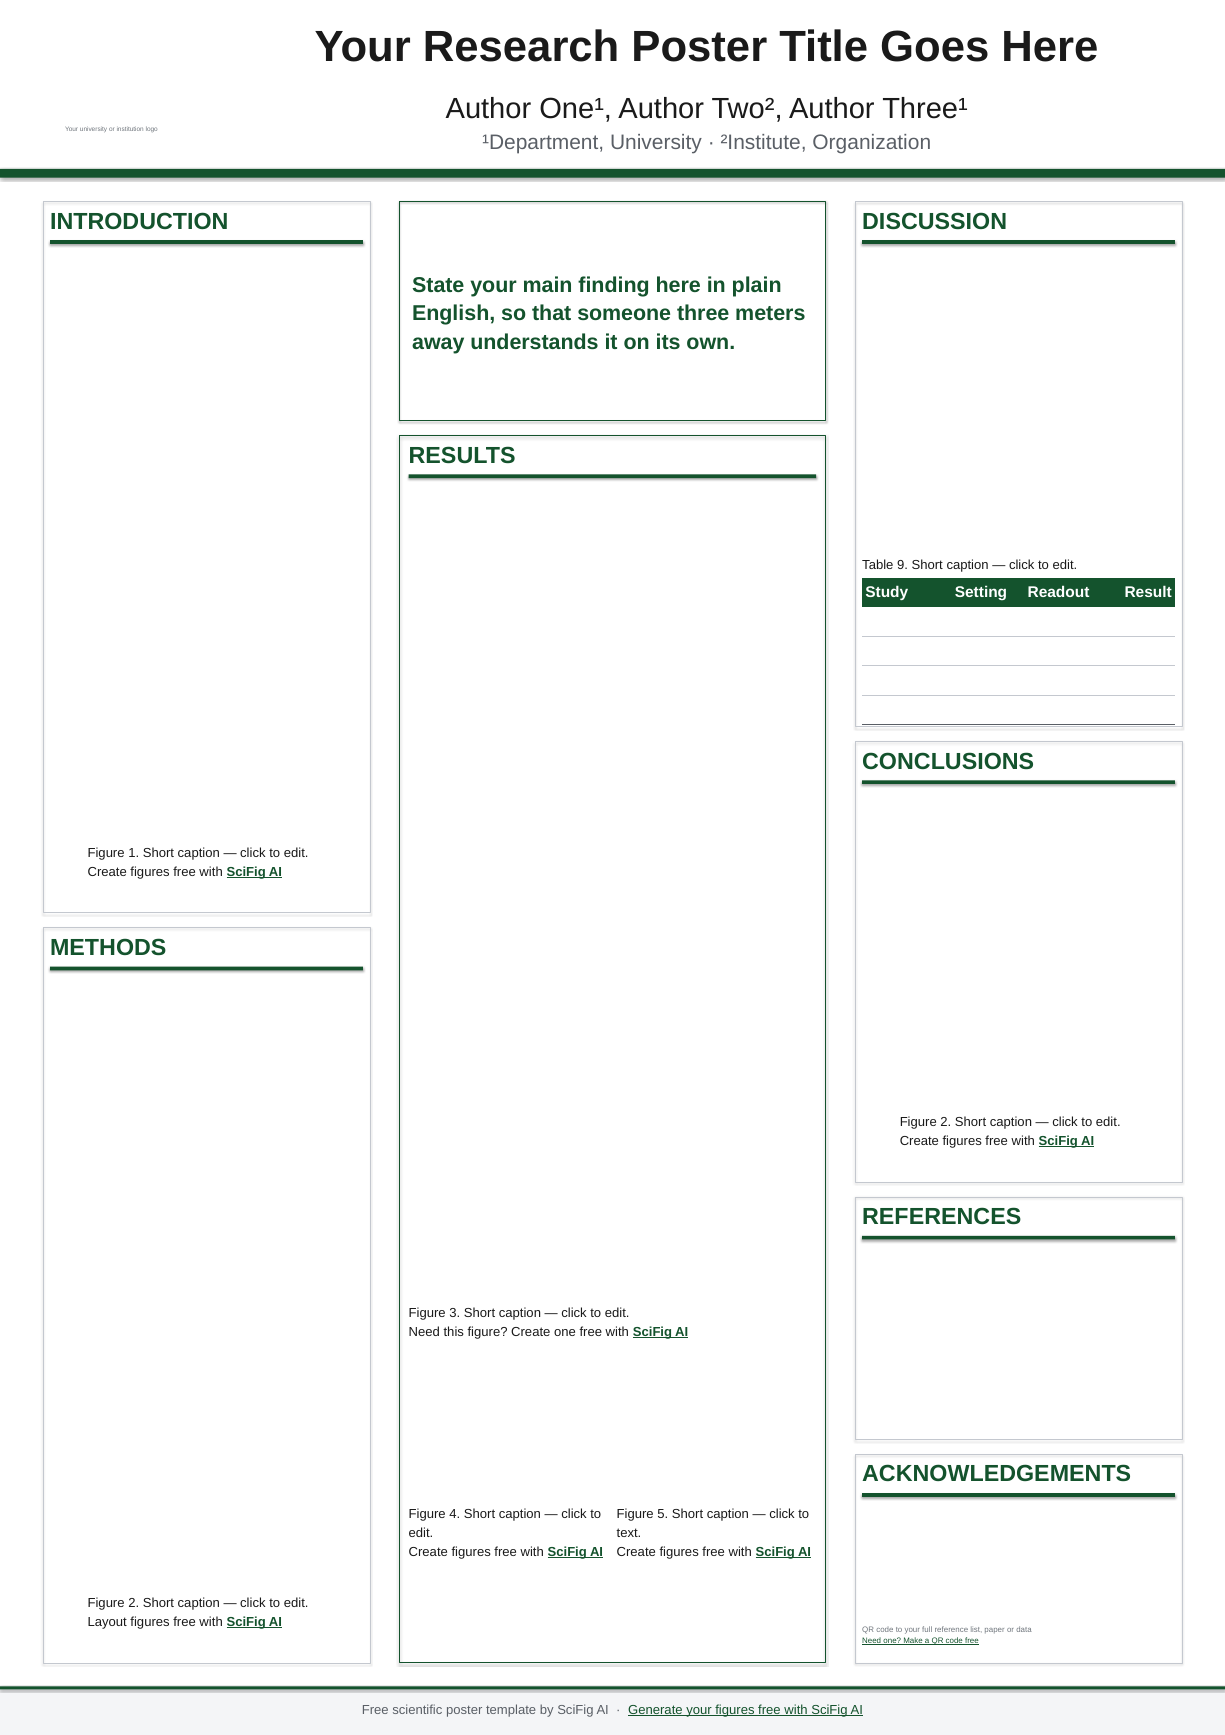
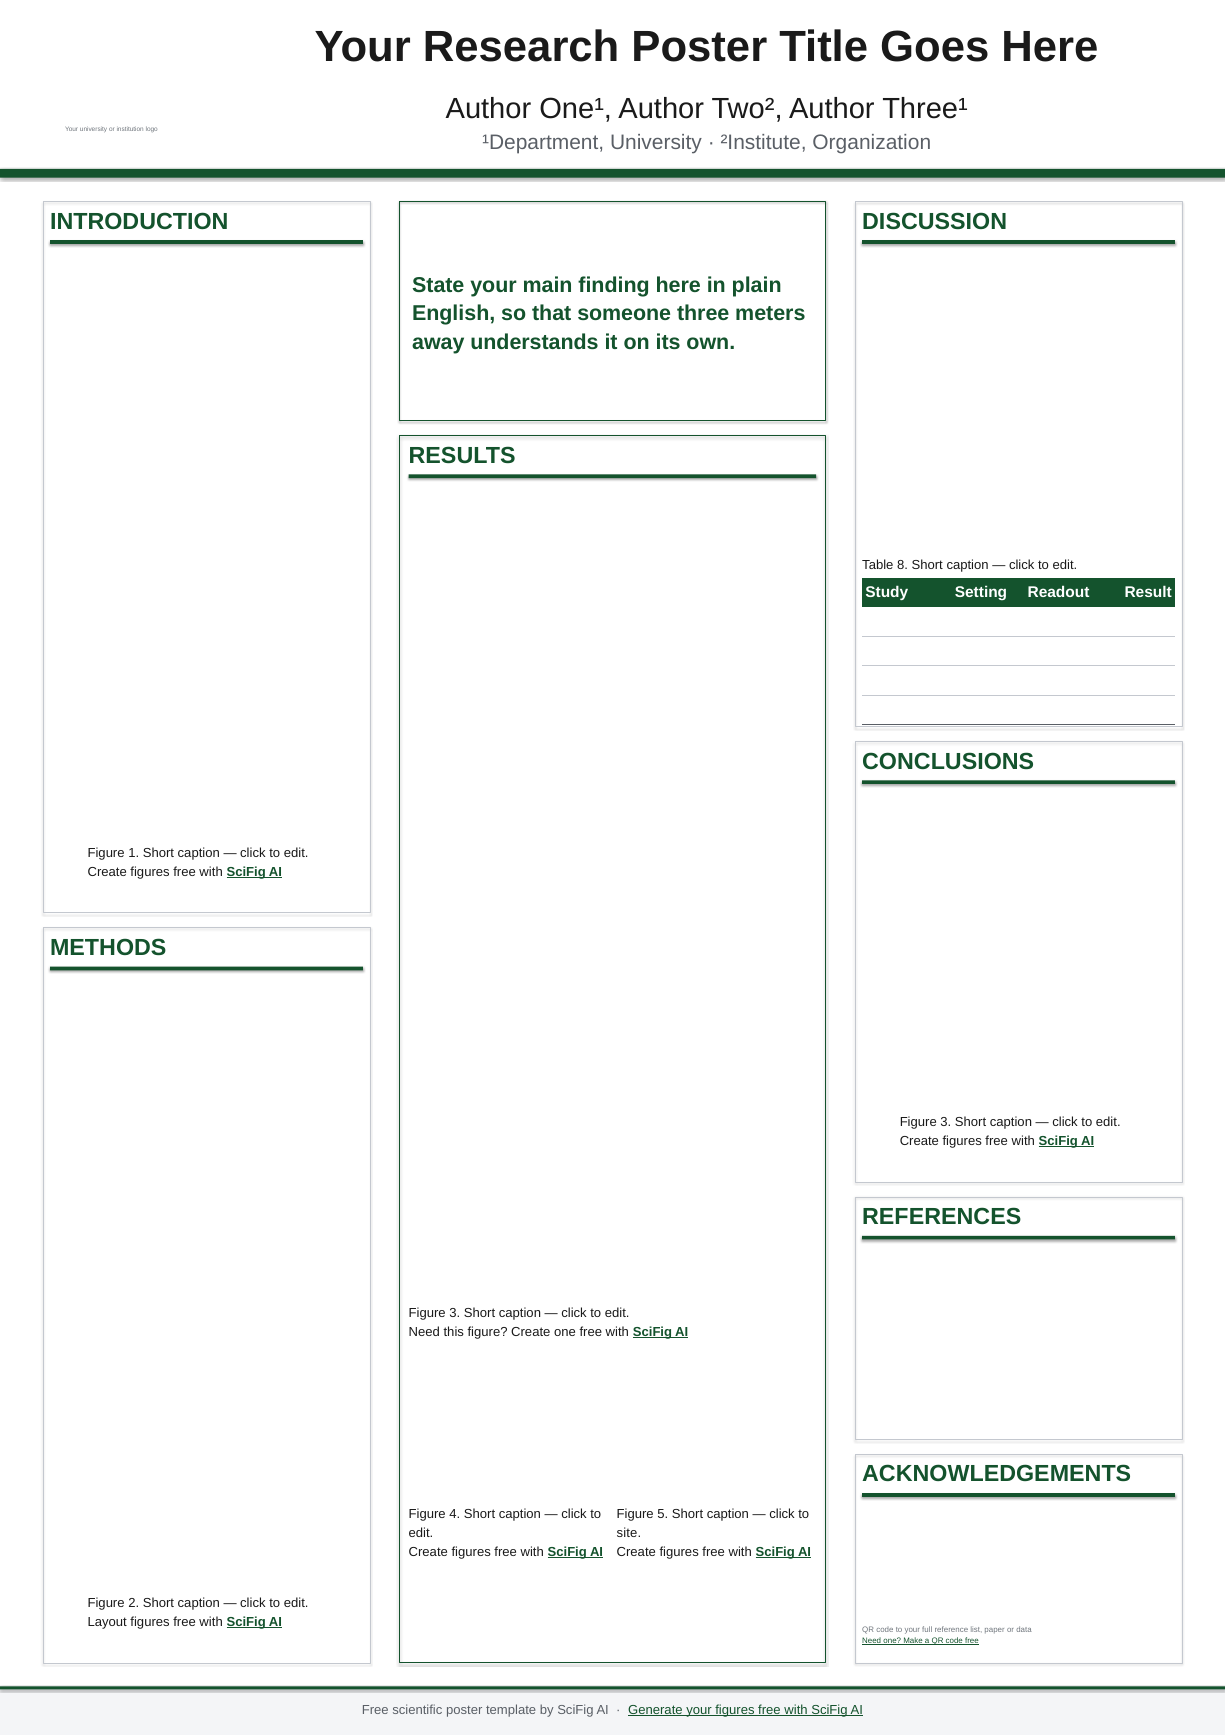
9: 9 -> 8 (903, 565)
2: 2 -> 3 (946, 1121)
text: text -> site (629, 1532)
